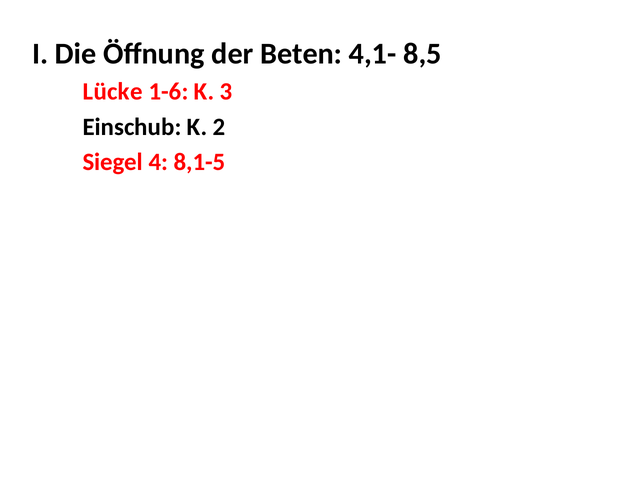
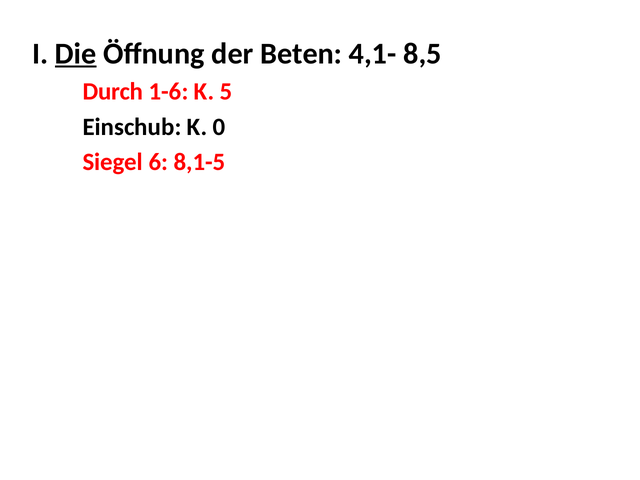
Die underline: none -> present (76, 54)
Lücke: Lücke -> Durch (113, 92)
3: 3 -> 5 (226, 92)
2: 2 -> 0 (219, 127)
4: 4 -> 6 (158, 162)
